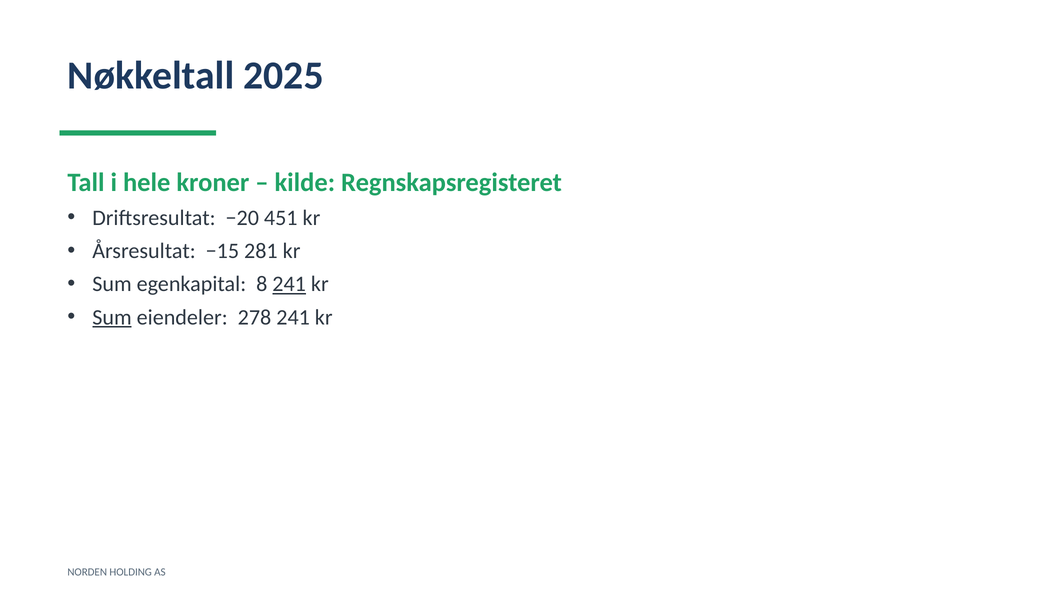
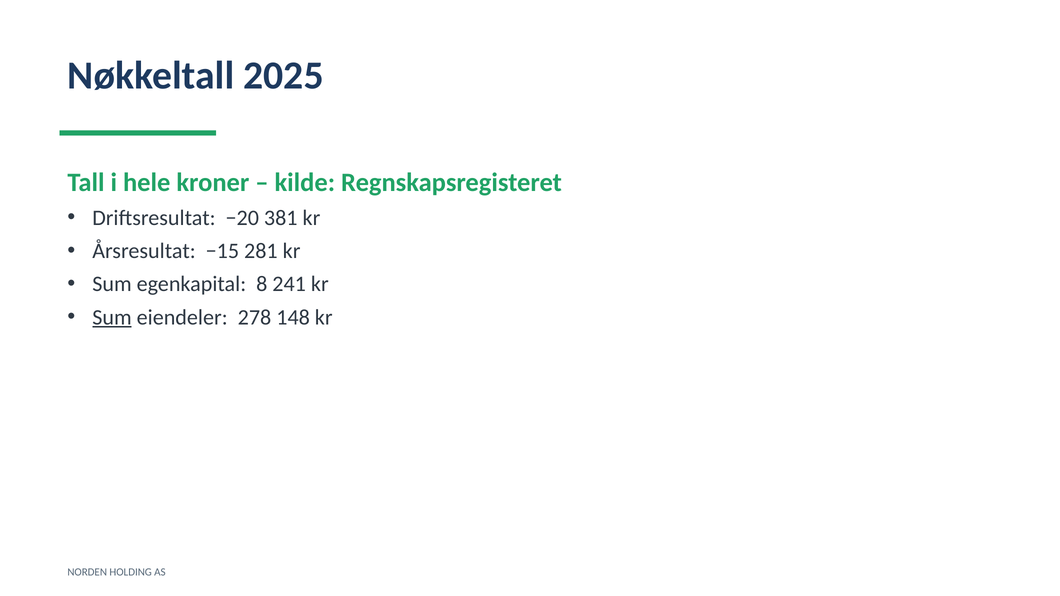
451: 451 -> 381 (281, 218)
241 underline: present -> none (289, 284)
278 241: 241 -> 148 (293, 317)
